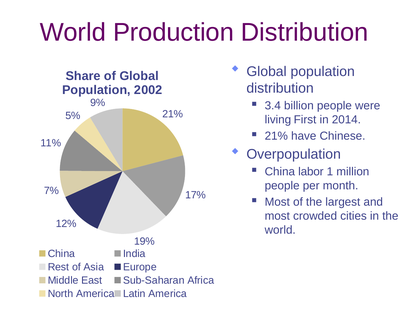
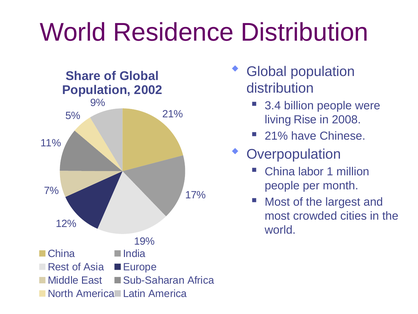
Production: Production -> Residence (173, 32)
First: First -> Rise (305, 120)
2014: 2014 -> 2008 (346, 120)
